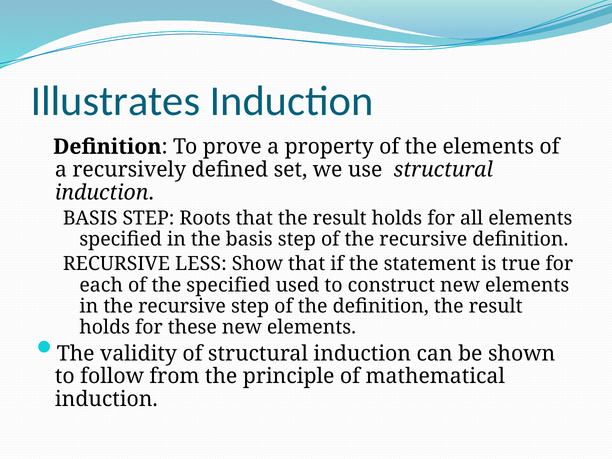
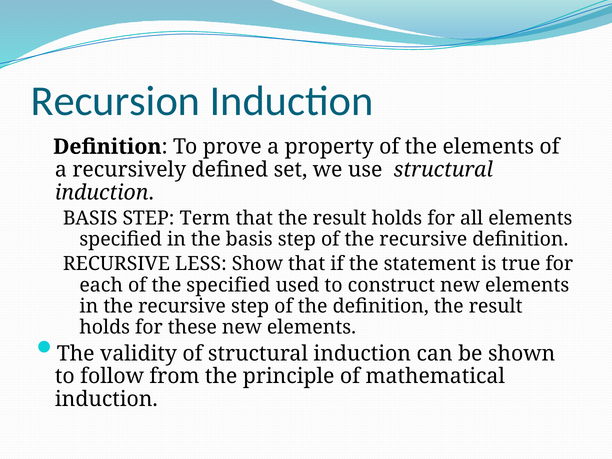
Illustrates: Illustrates -> Recursion (115, 101)
Roots: Roots -> Term (205, 218)
